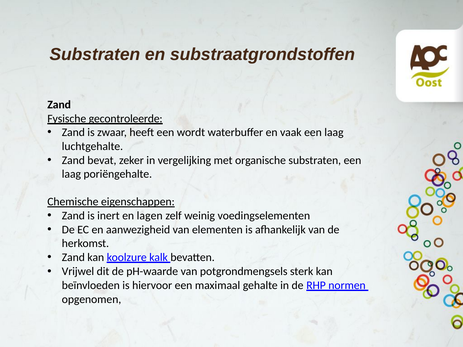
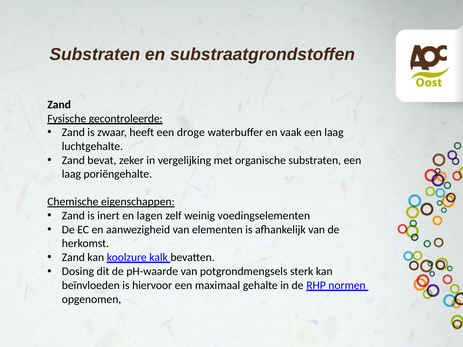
wordt: wordt -> droge (191, 133)
Vrijwel: Vrijwel -> Dosing (78, 272)
